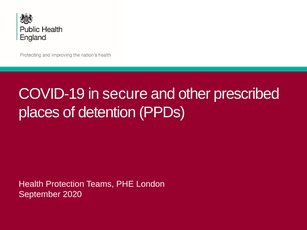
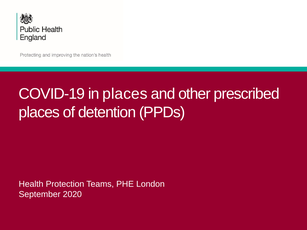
in secure: secure -> places (125, 94)
